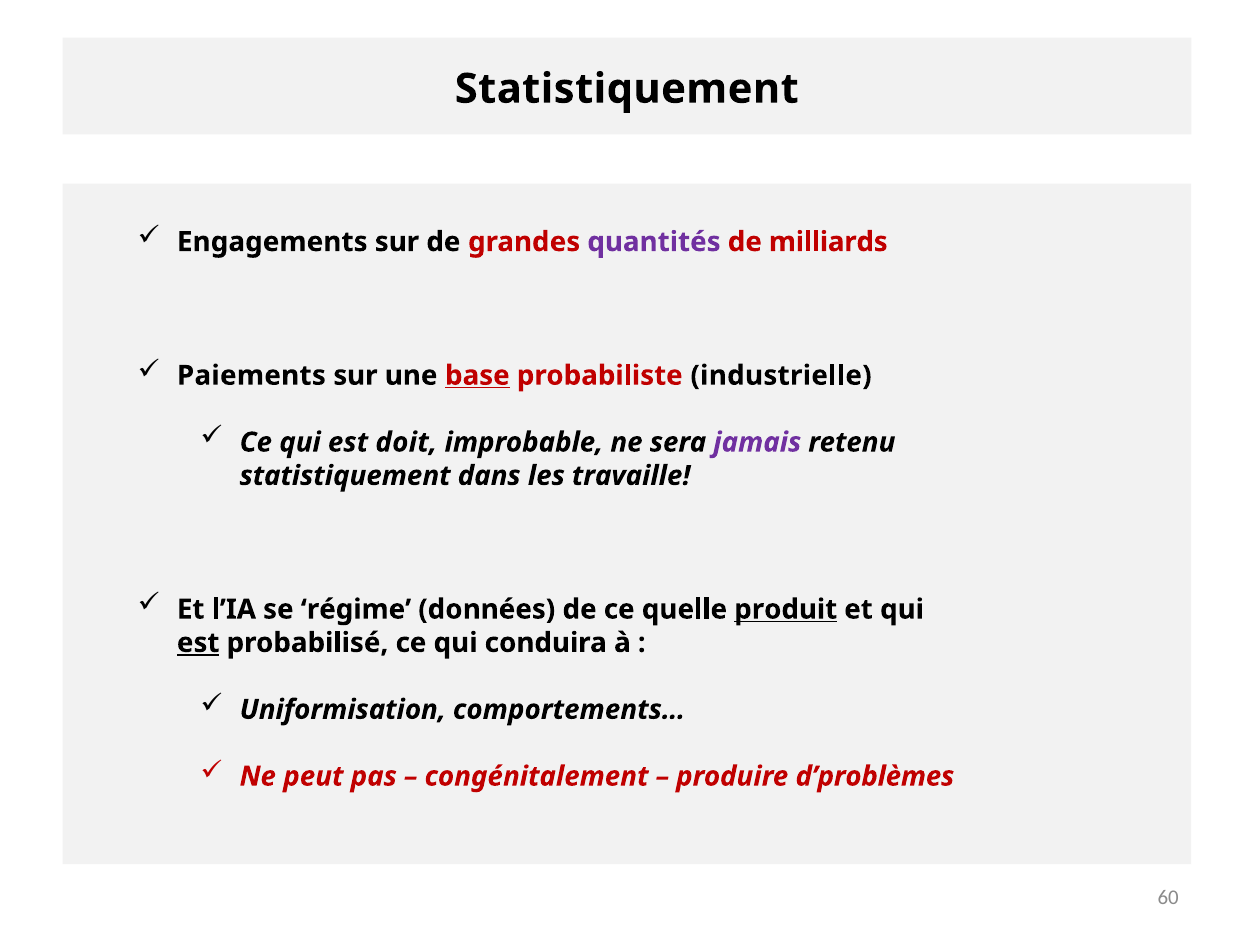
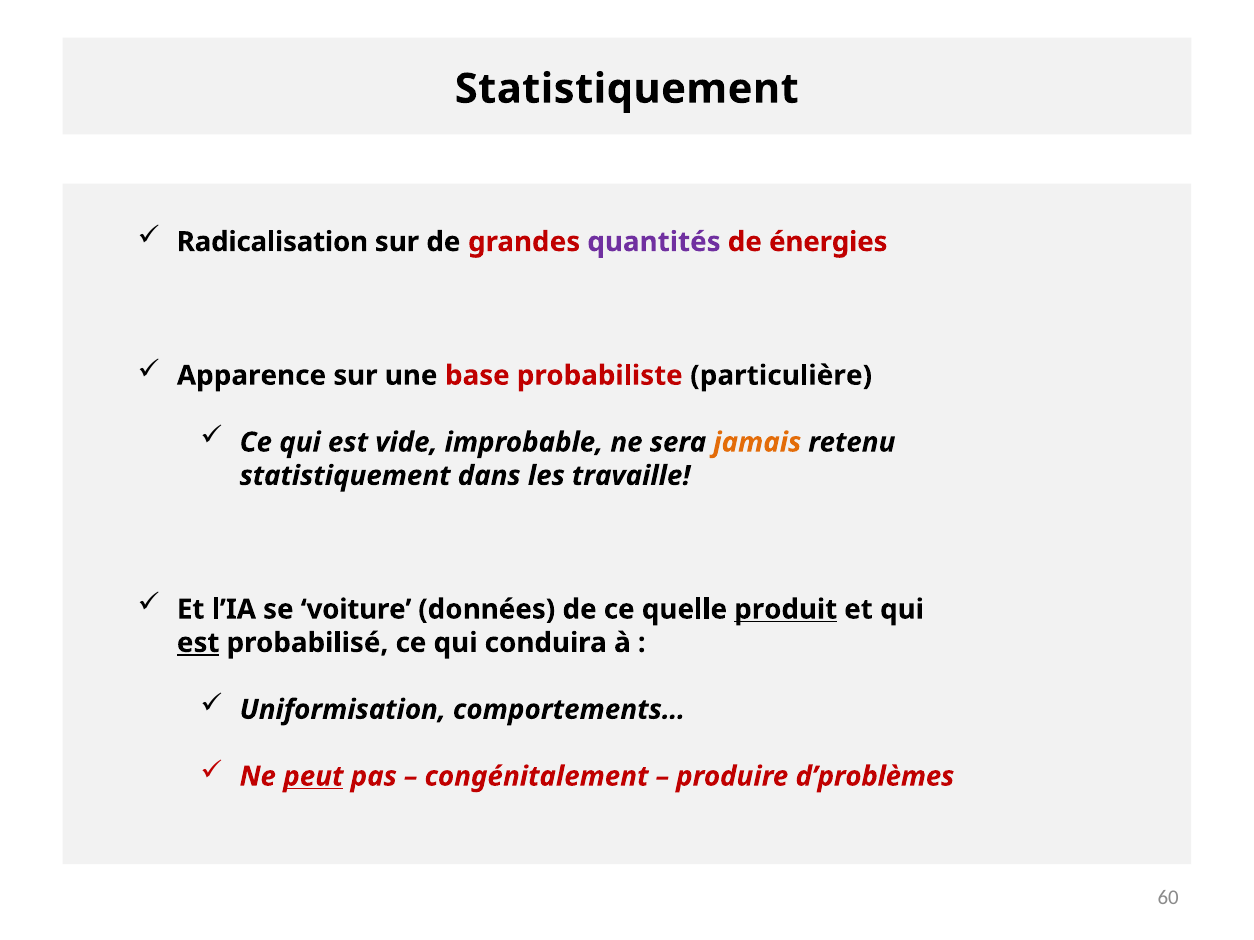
Engagements: Engagements -> Radicalisation (272, 242)
milliards: milliards -> énergies (828, 242)
Paiements: Paiements -> Apparence (252, 376)
base underline: present -> none (477, 376)
industrielle: industrielle -> particulière (781, 376)
doit: doit -> vide (406, 443)
jamais colour: purple -> orange (757, 443)
régime: régime -> voiture (356, 610)
peut underline: none -> present (313, 777)
